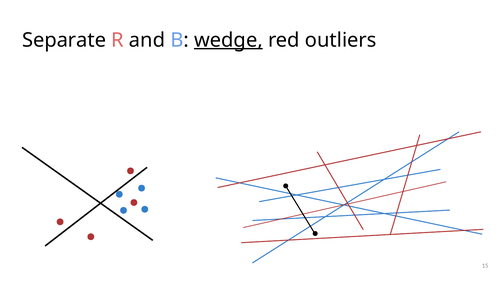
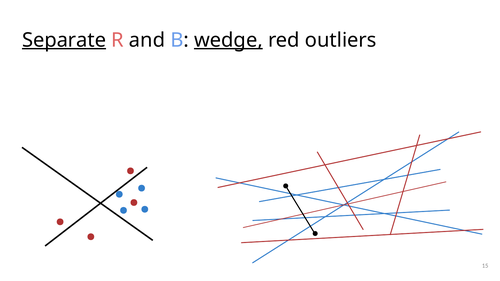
Separate underline: none -> present (64, 40)
